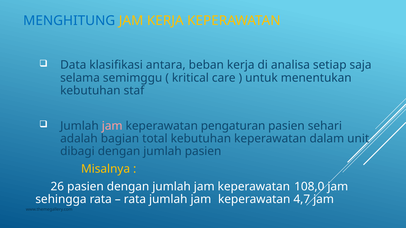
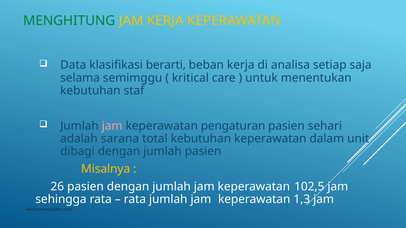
MENGHITUNG colour: blue -> green (69, 21)
antara: antara -> berarti (166, 65)
bagian: bagian -> sarana (120, 139)
108,0: 108,0 -> 102,5 (309, 187)
4,7: 4,7 -> 1,3 (302, 200)
